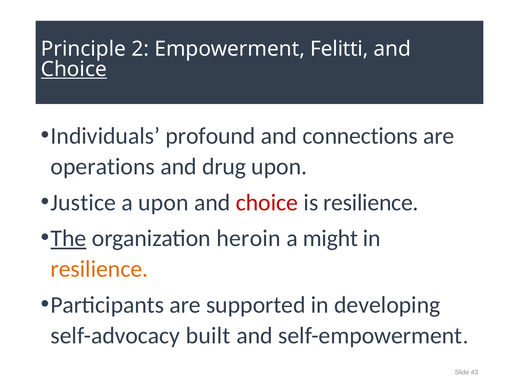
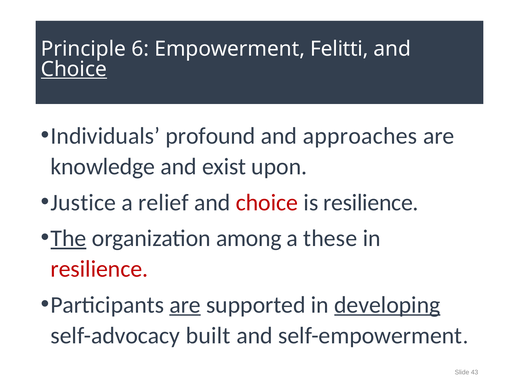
2: 2 -> 6 (140, 49)
connections: connections -> approaches (360, 136)
operations: operations -> knowledge (103, 166)
drug: drug -> exist (224, 166)
a upon: upon -> relief (163, 202)
heroin: heroin -> among (249, 238)
might: might -> these (330, 238)
resilience colour: orange -> red (99, 269)
are underline: none -> present (185, 304)
developing underline: none -> present (387, 304)
